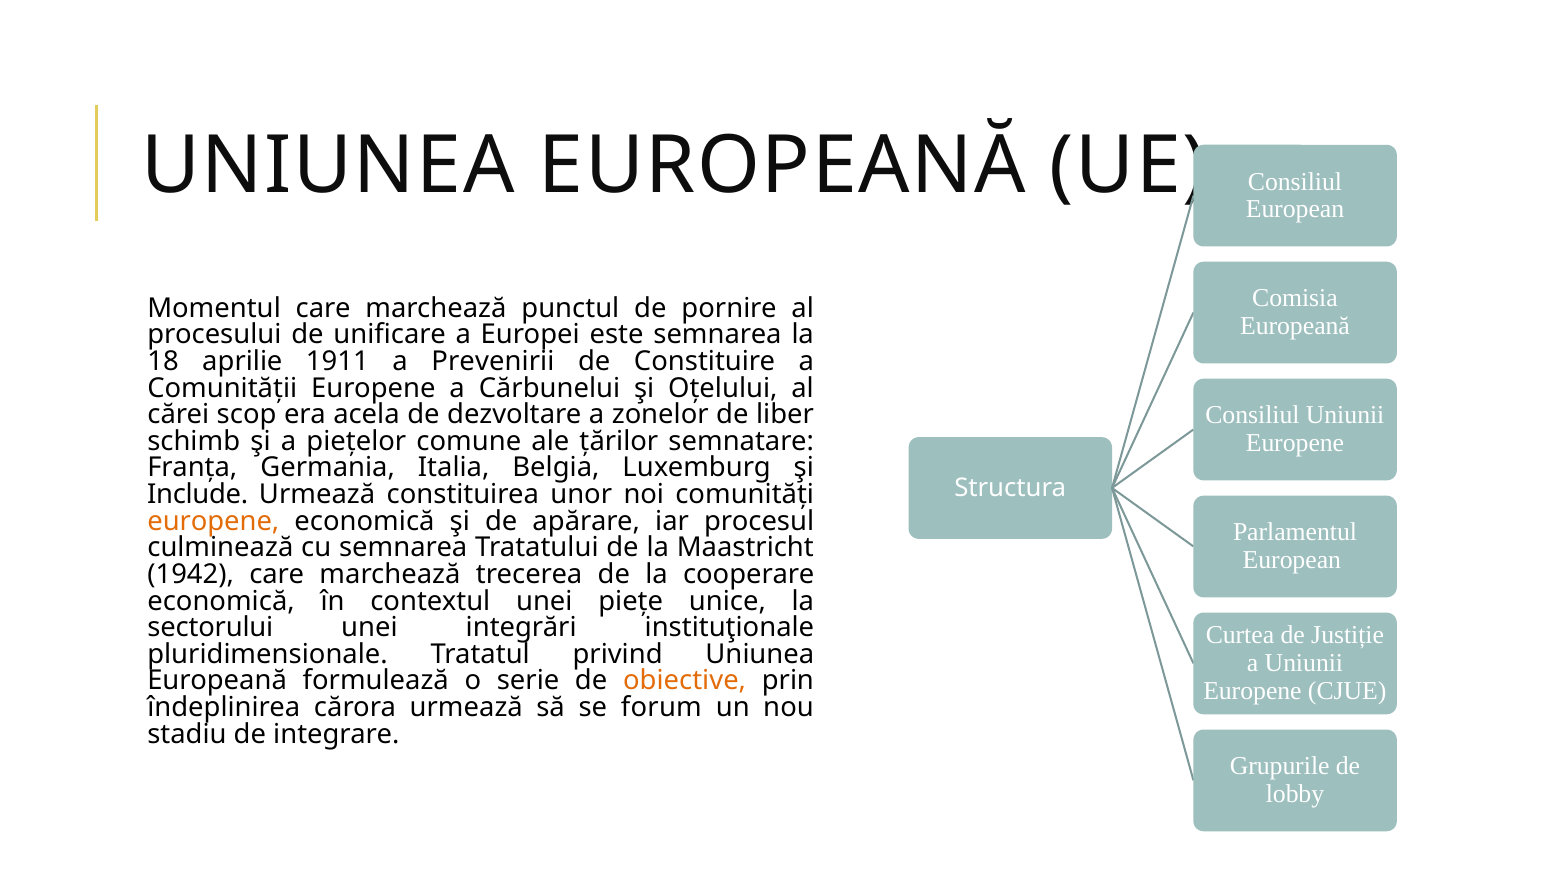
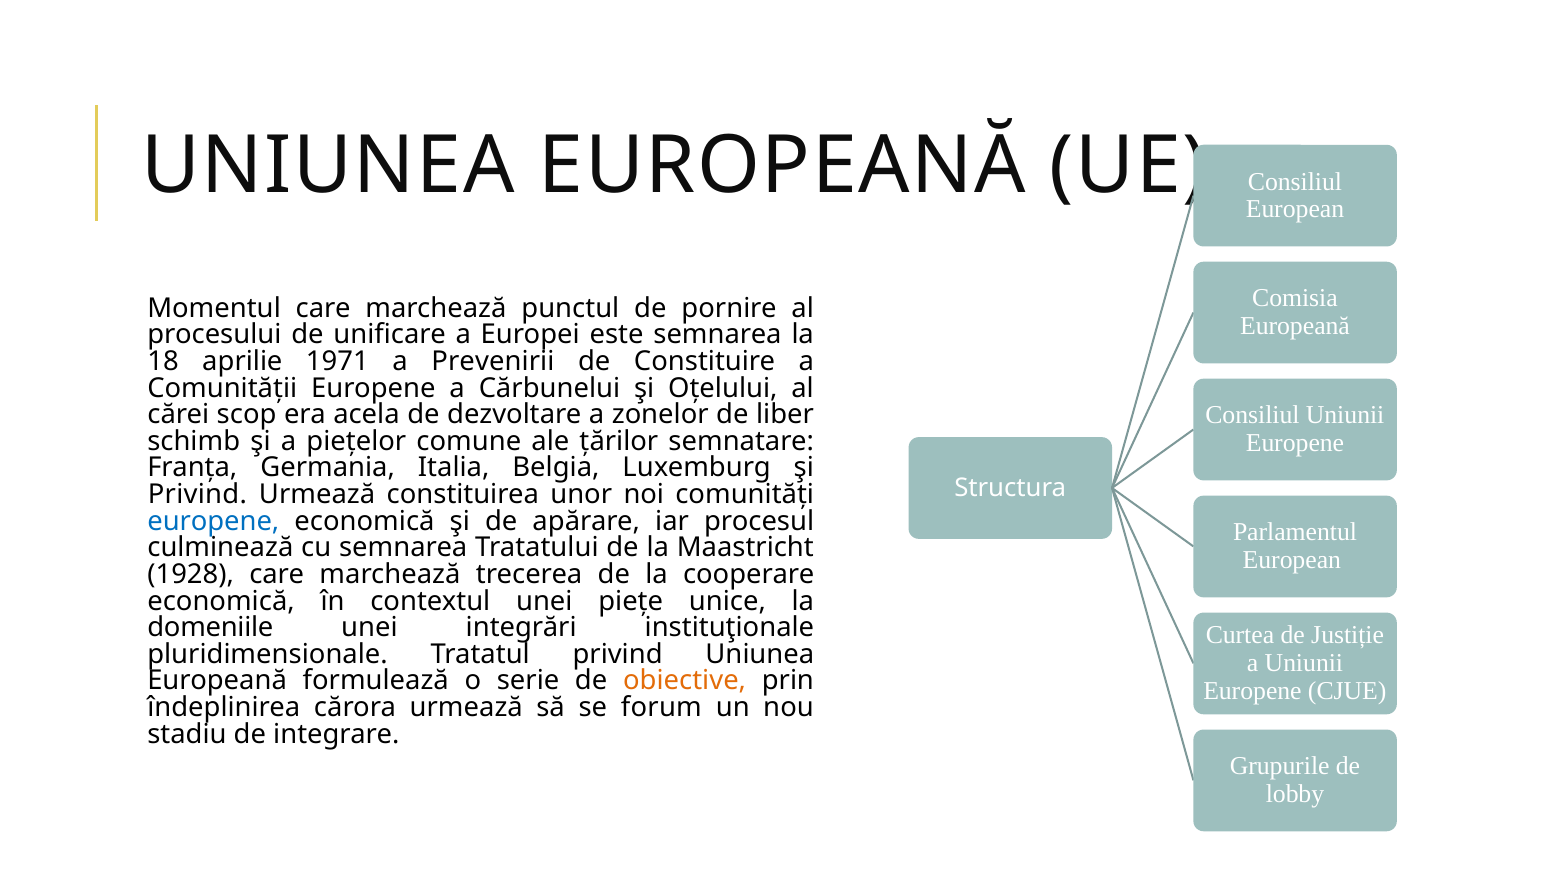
1911: 1911 -> 1971 (337, 361)
Include: Include -> Privind (197, 495)
europene colour: orange -> blue (213, 521)
1942: 1942 -> 1928 (191, 574)
sectorului: sectorului -> domeniile (210, 628)
